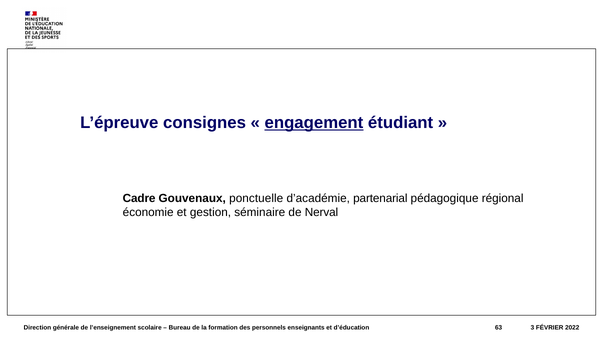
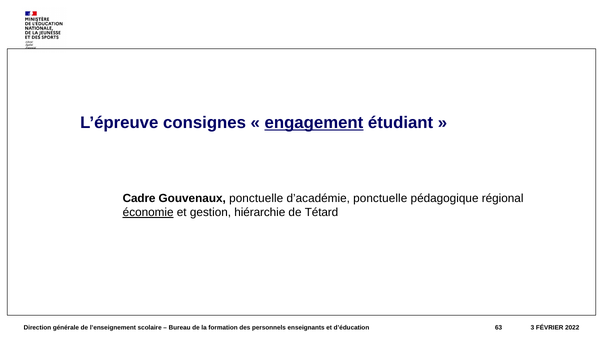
d’académie partenarial: partenarial -> ponctuelle (380, 199)
économie underline: none -> present (148, 213)
séminaire: séminaire -> hiérarchie (260, 213)
Nerval: Nerval -> Tétard (321, 213)
